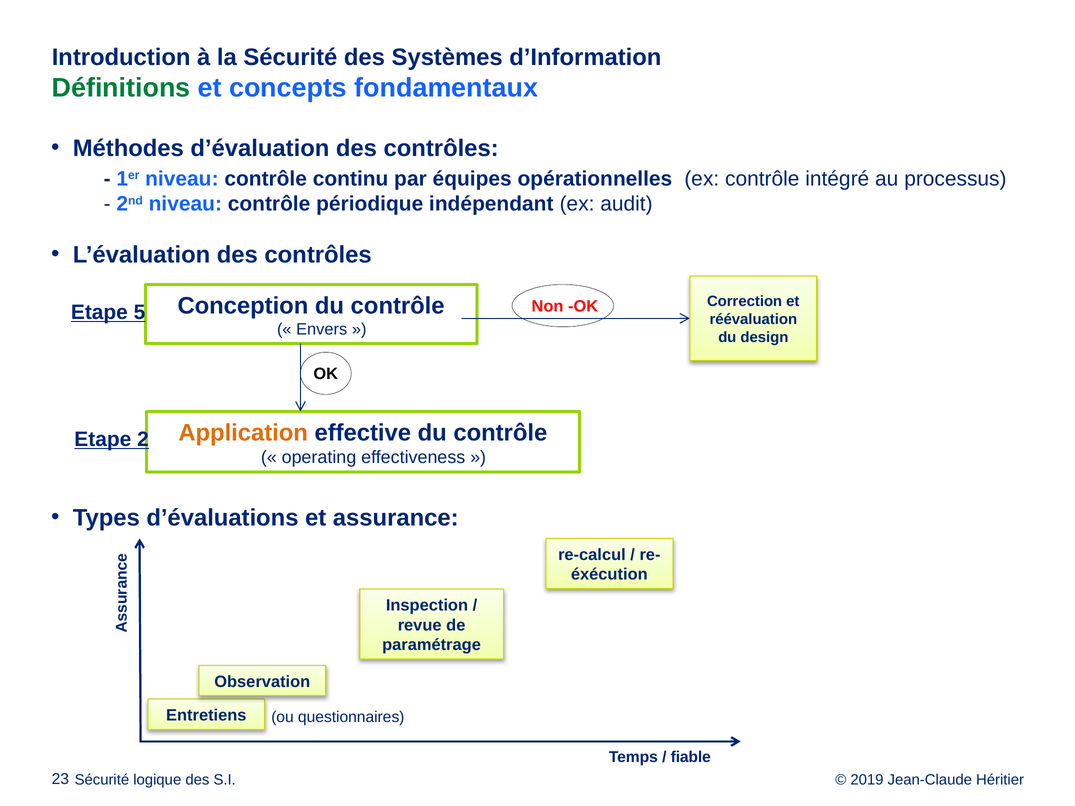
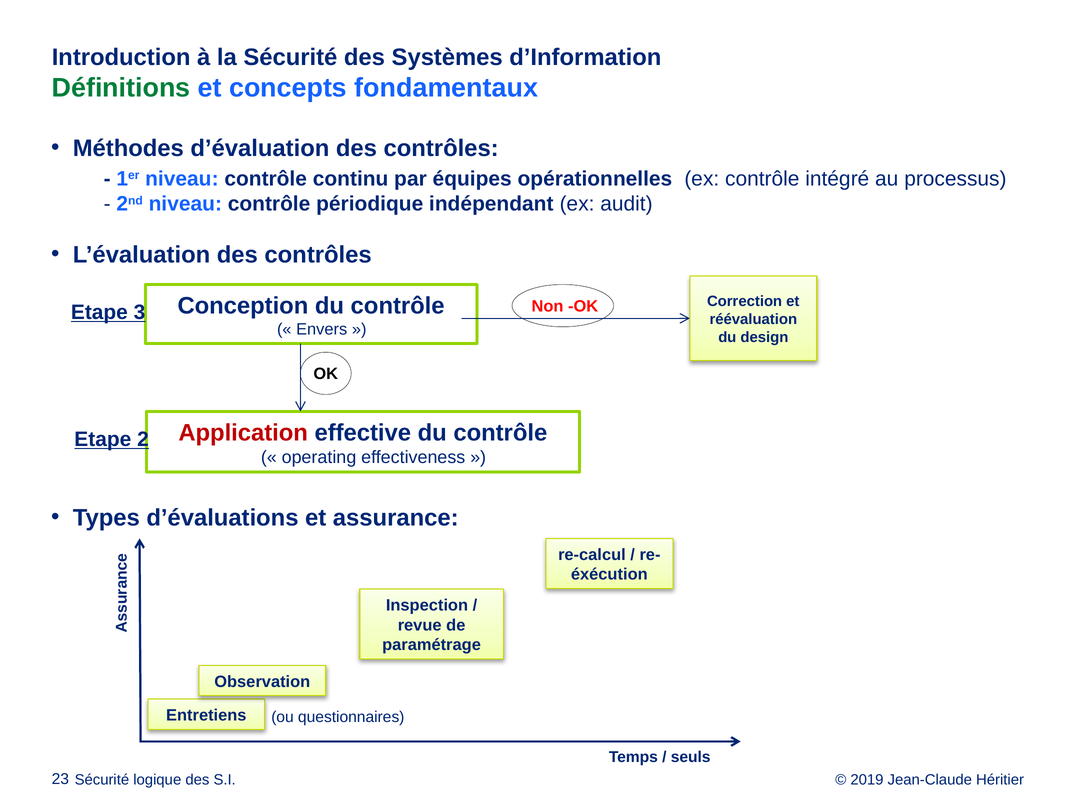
5: 5 -> 3 (140, 312)
Application colour: orange -> red (243, 433)
fiable: fiable -> seuls (691, 757)
